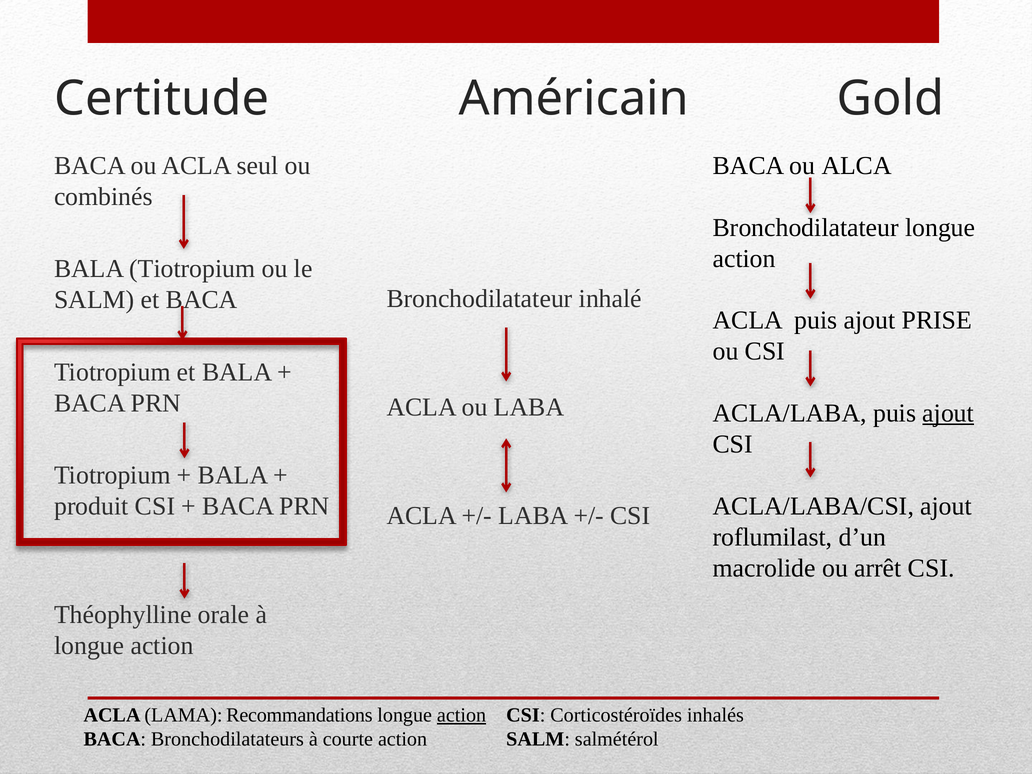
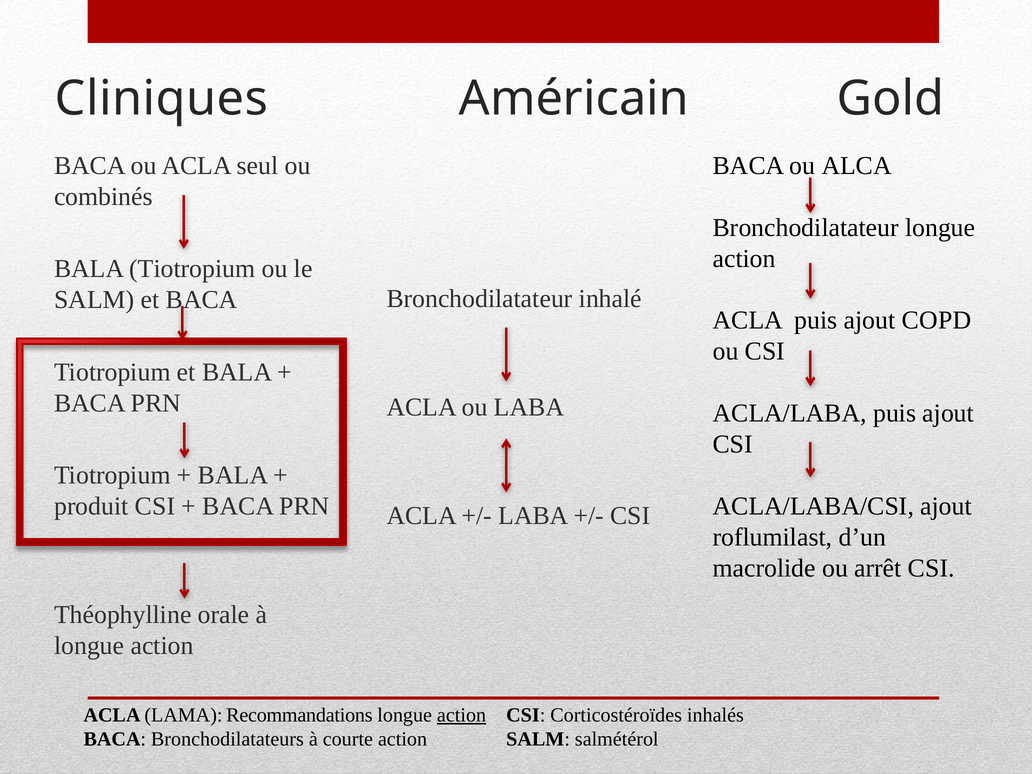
Certitude: Certitude -> Cliniques (162, 99)
PRISE: PRISE -> COPD (937, 320)
ajout underline: present -> none (948, 413)
